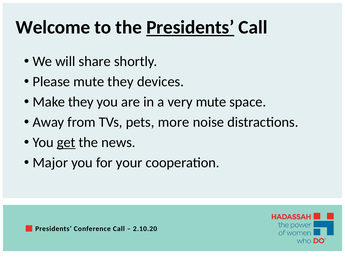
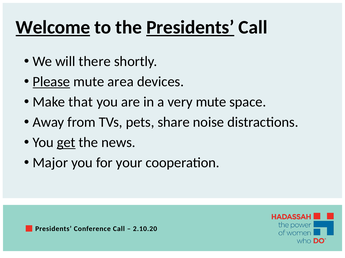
Welcome underline: none -> present (53, 27)
share: share -> there (95, 62)
Please underline: none -> present (51, 82)
mute they: they -> area (121, 82)
Make they: they -> that (81, 102)
more: more -> share (174, 123)
